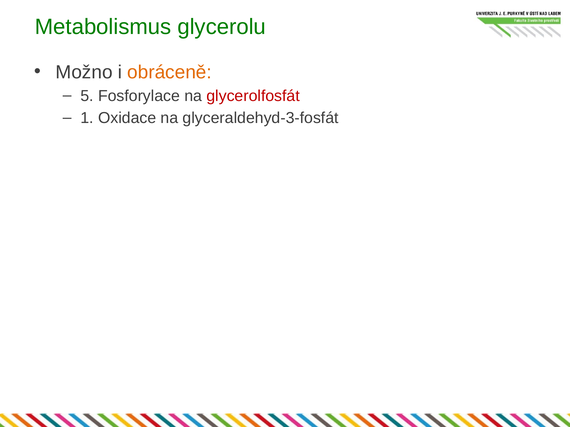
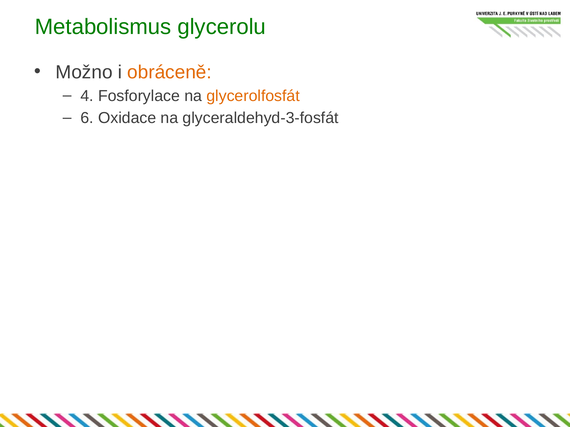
5: 5 -> 4 (87, 96)
glycerolfosfát colour: red -> orange (253, 96)
1: 1 -> 6 (87, 118)
